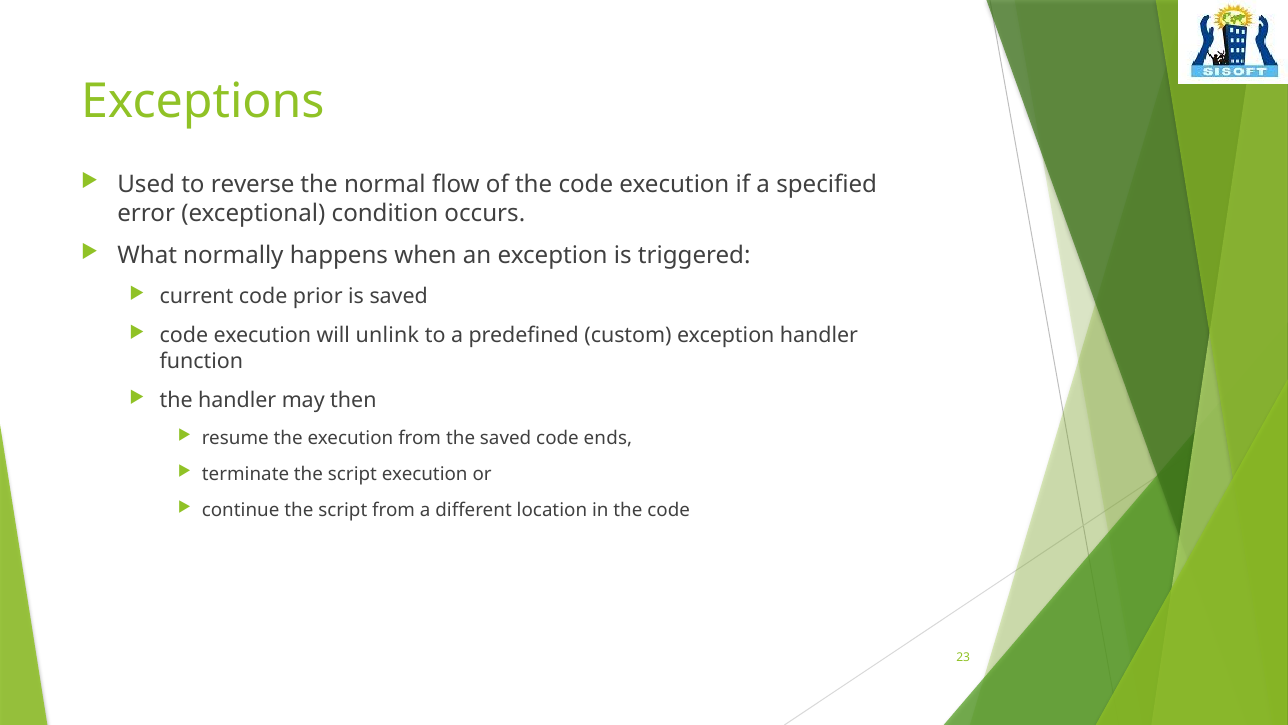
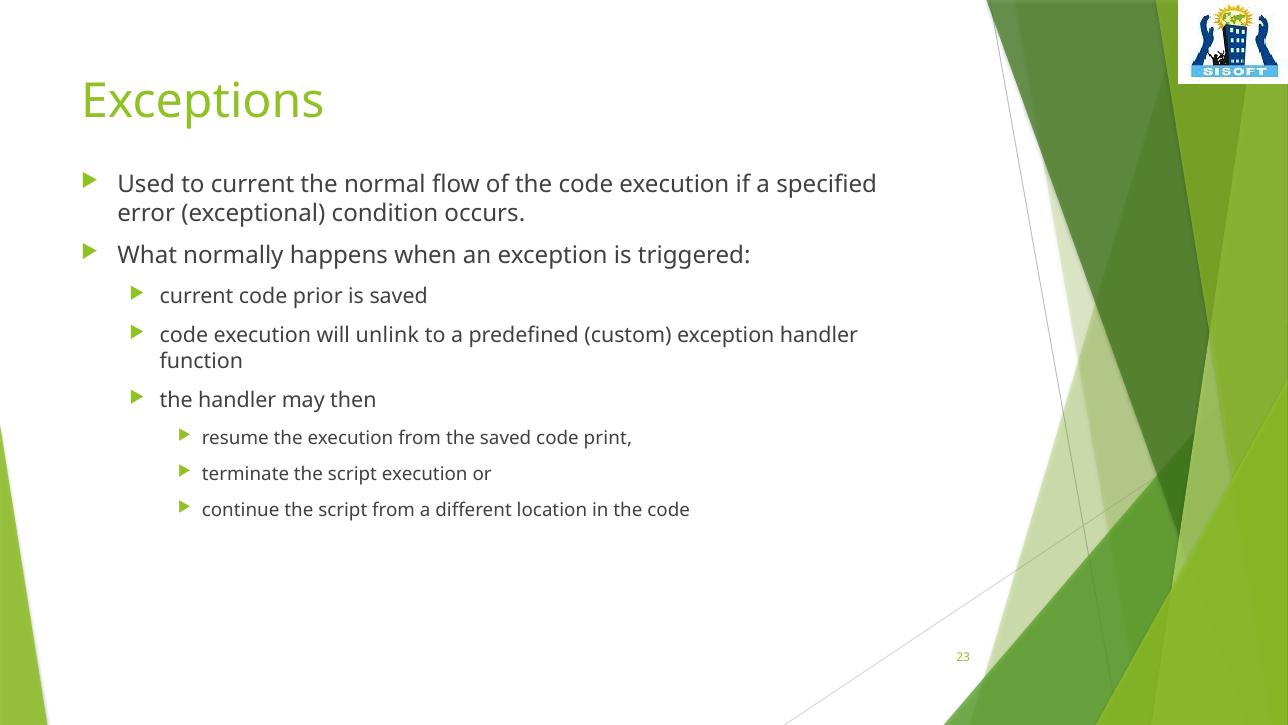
to reverse: reverse -> current (253, 184)
ends: ends -> print (608, 438)
